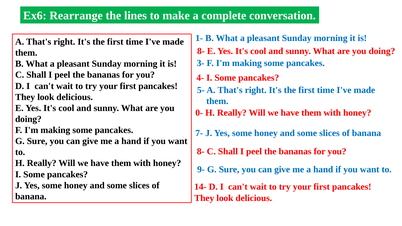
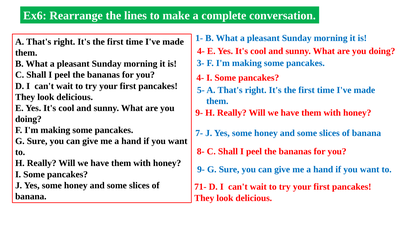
8-: 8- -> 4- (201, 51)
0-: 0- -> 9- (199, 113)
14-: 14- -> 71- (200, 187)
